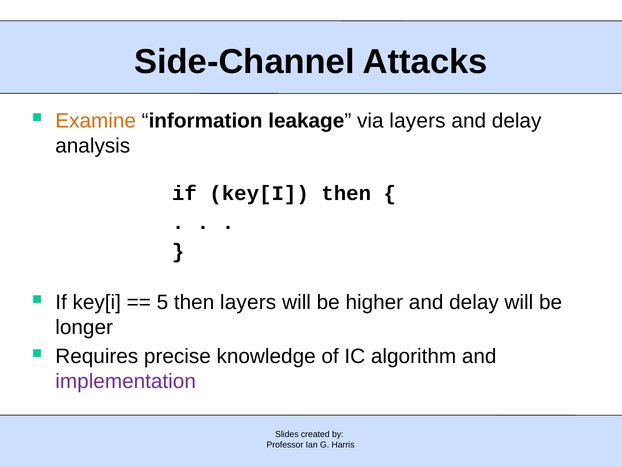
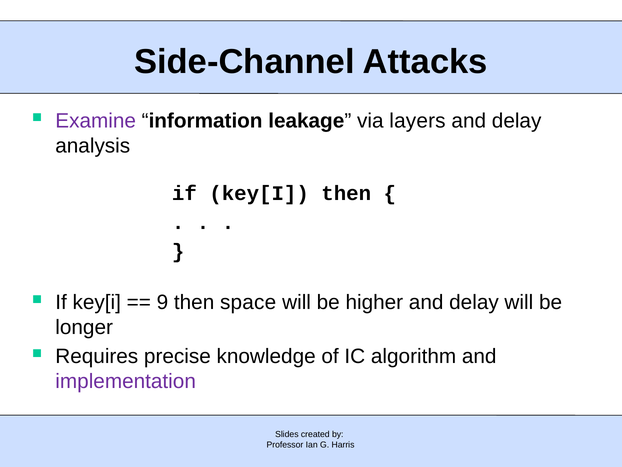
Examine colour: orange -> purple (96, 121)
5: 5 -> 9 (162, 302)
then layers: layers -> space (248, 302)
